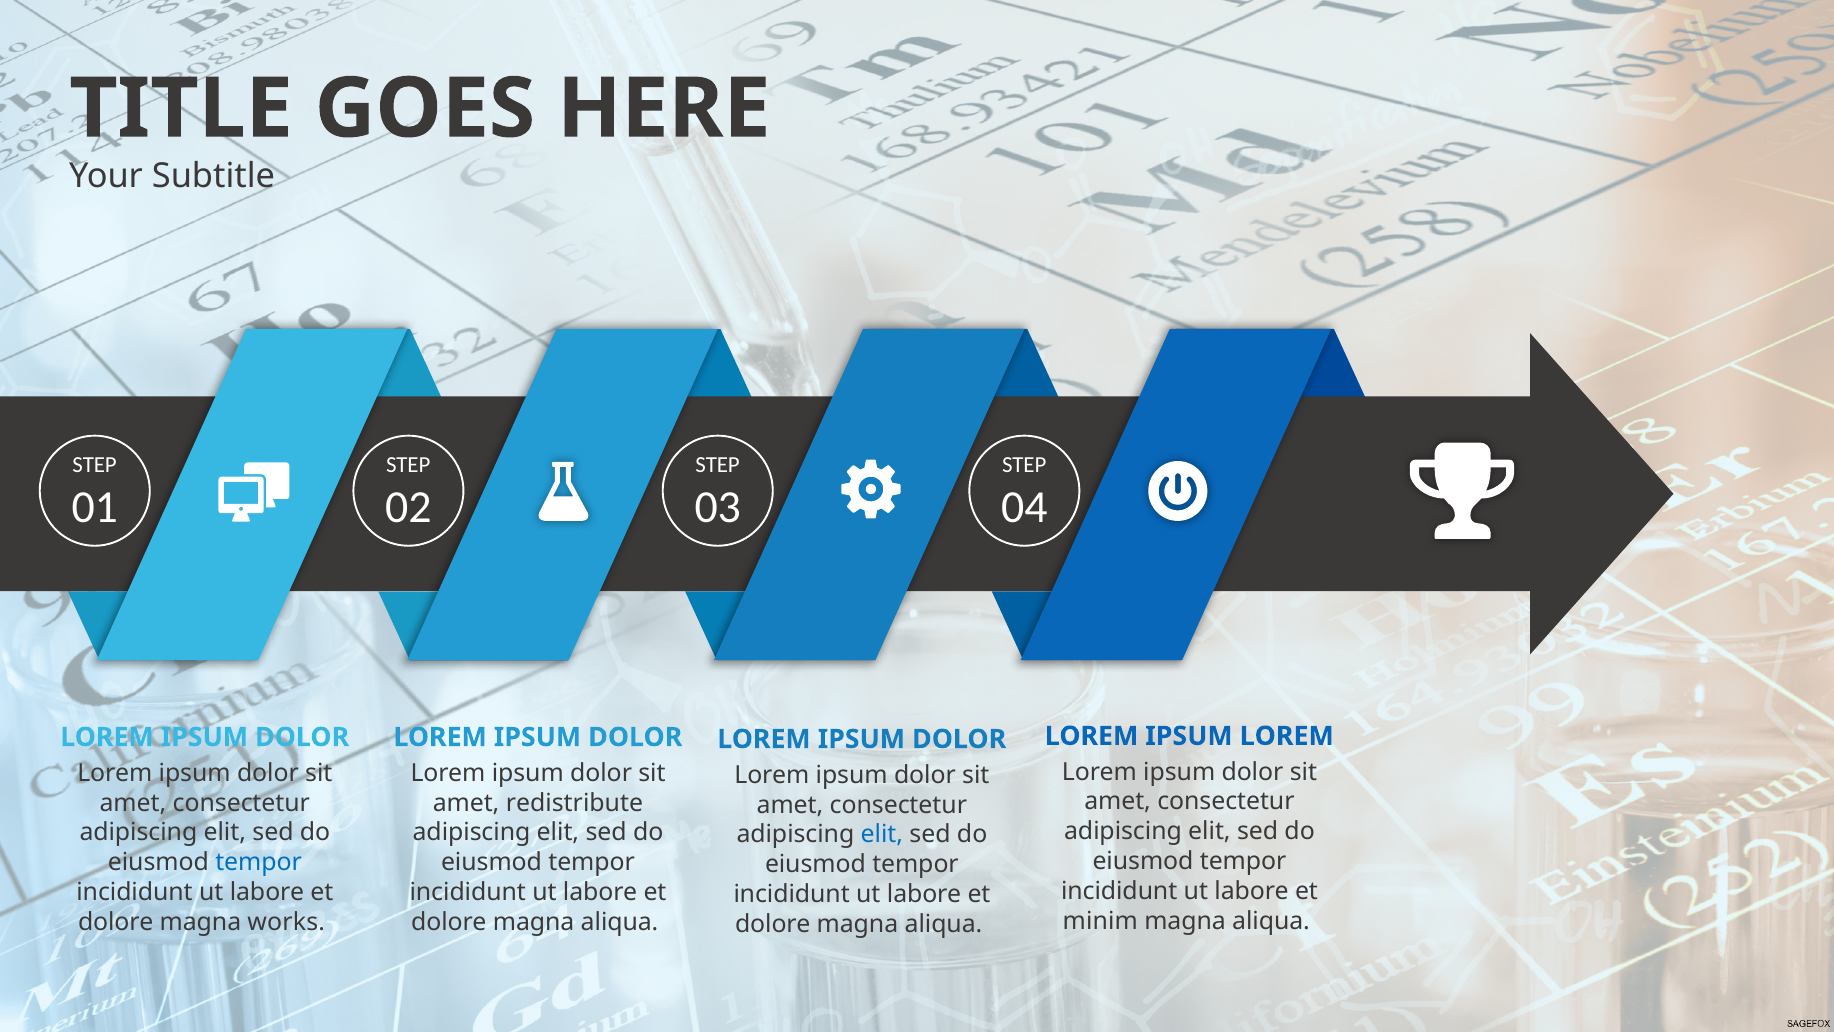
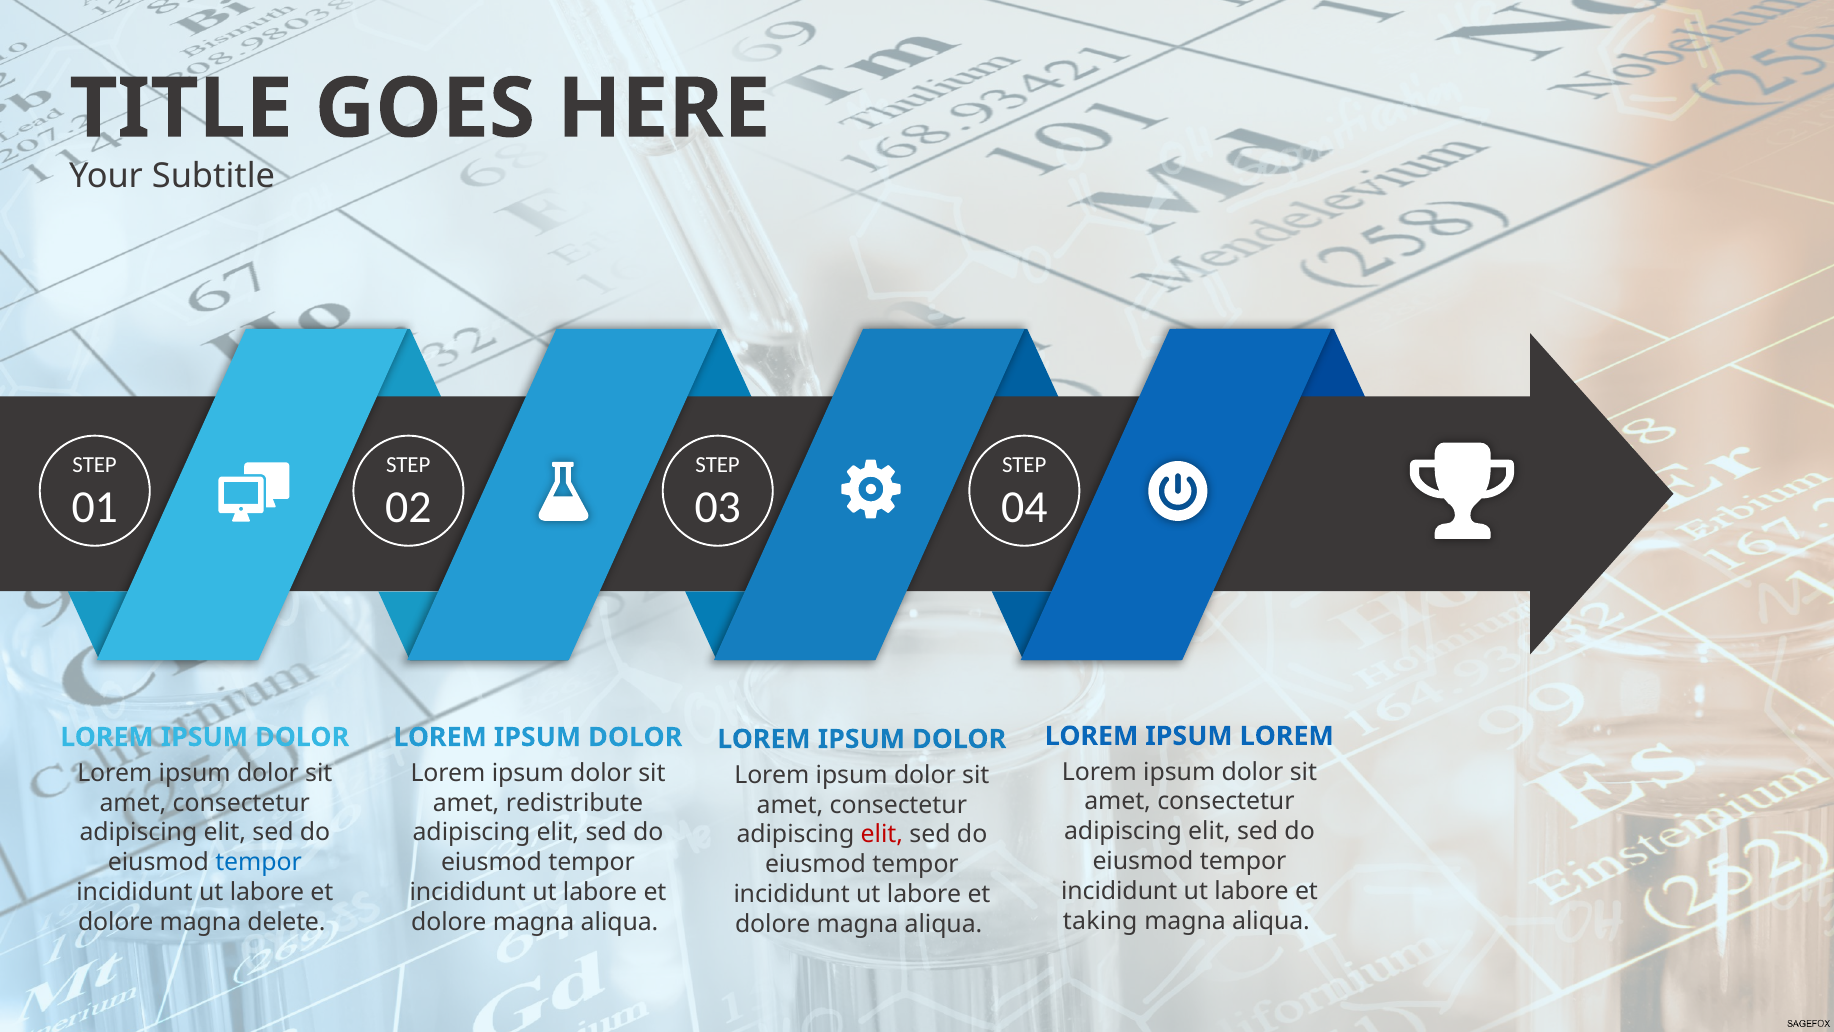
elit colour: blue -> red (882, 834)
minim: minim -> taking (1100, 921)
works: works -> delete (286, 922)
